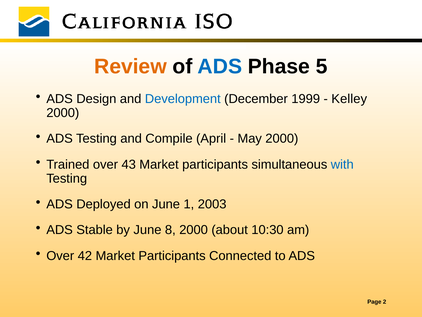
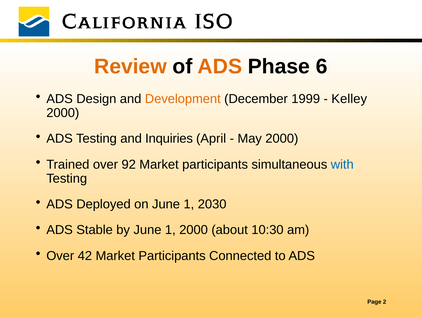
ADS colour: blue -> orange (220, 67)
5: 5 -> 6 (322, 67)
Development colour: blue -> orange (183, 99)
Compile: Compile -> Inquiries (169, 138)
43: 43 -> 92 (129, 164)
2003: 2003 -> 2030 (212, 204)
by June 8: 8 -> 1 (170, 230)
